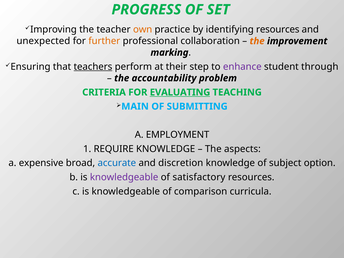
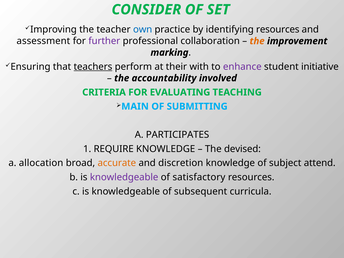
PROGRESS: PROGRESS -> CONSIDER (146, 10)
own colour: orange -> blue (143, 30)
unexpected: unexpected -> assessment (43, 41)
further colour: orange -> purple (104, 41)
step: step -> with (199, 67)
through: through -> initiative (320, 67)
problem: problem -> involved (218, 78)
EVALUATING underline: present -> none (180, 92)
EMPLOYMENT: EMPLOYMENT -> PARTICIPATES (178, 135)
aspects: aspects -> devised (242, 149)
expensive: expensive -> allocation (41, 163)
accurate colour: blue -> orange (117, 163)
option: option -> attend (320, 163)
comparison: comparison -> subsequent (201, 191)
